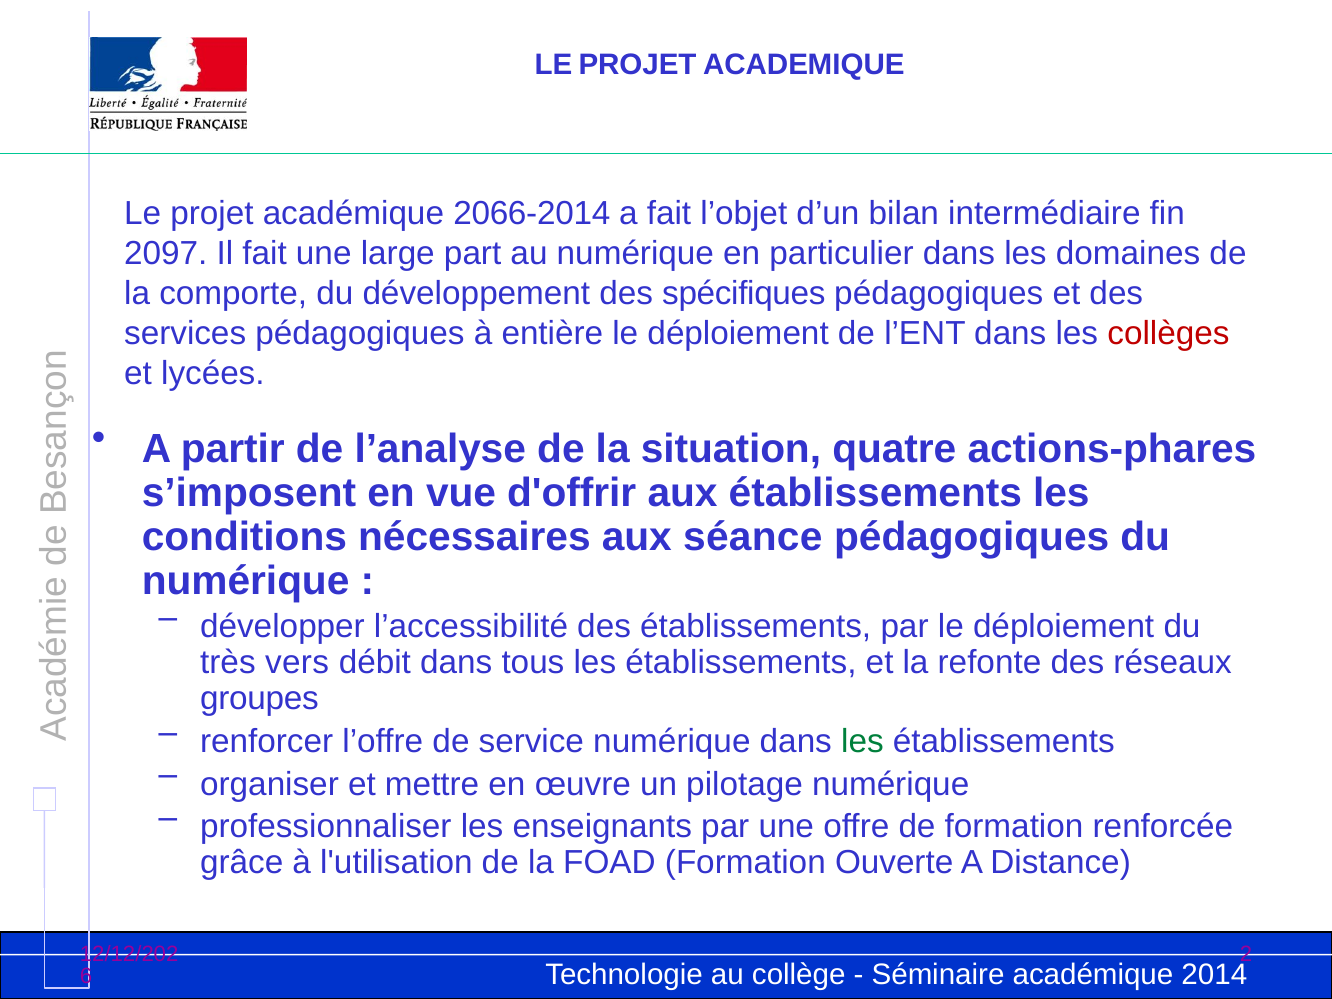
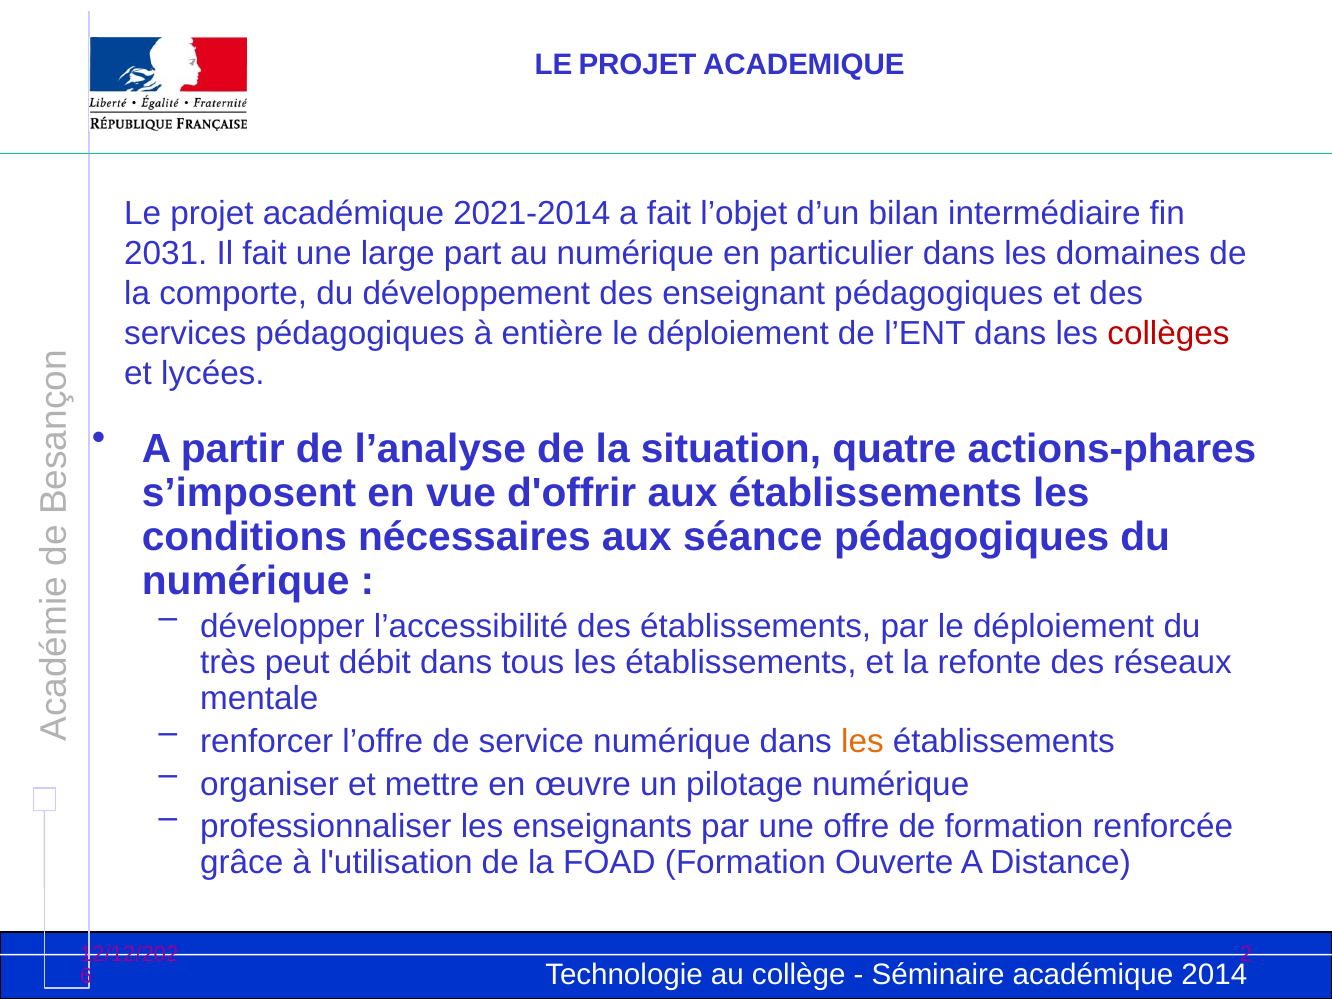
2066-2014: 2066-2014 -> 2021-2014 (532, 214)
2097: 2097 -> 2031 (166, 254)
spécifiques: spécifiques -> enseignant (744, 294)
vers: vers -> peut (297, 663)
groupes: groupes -> mentale (259, 699)
les colour: green -> orange (862, 741)
